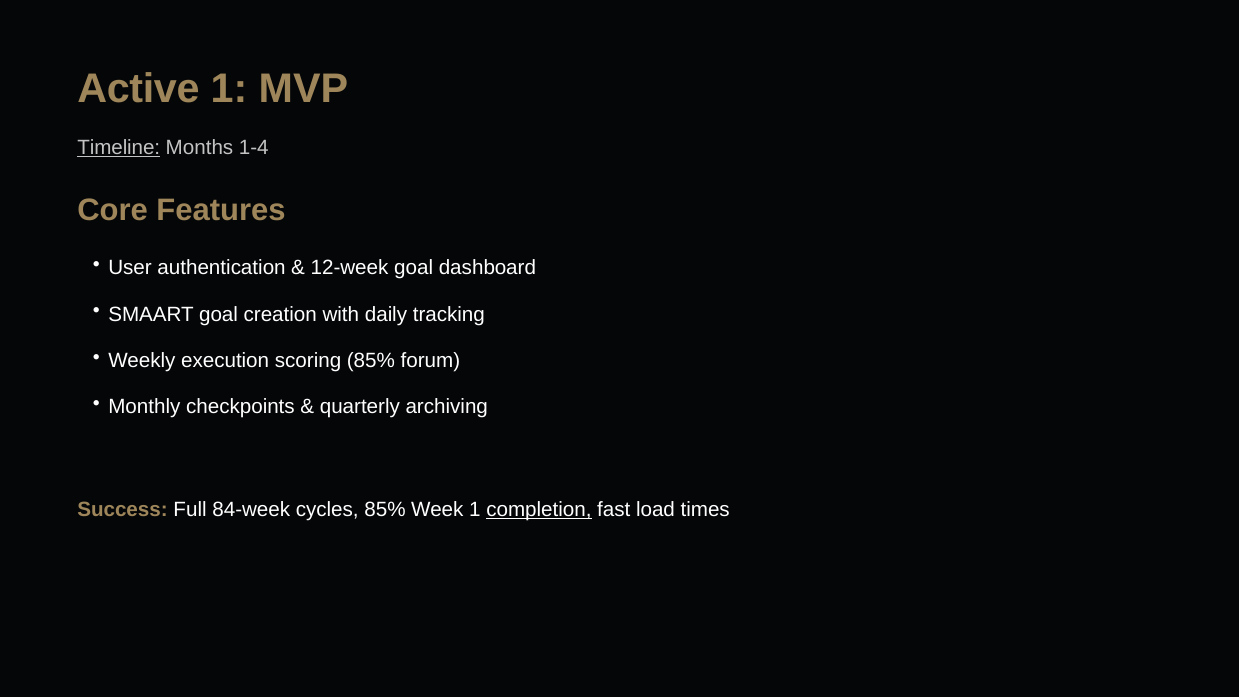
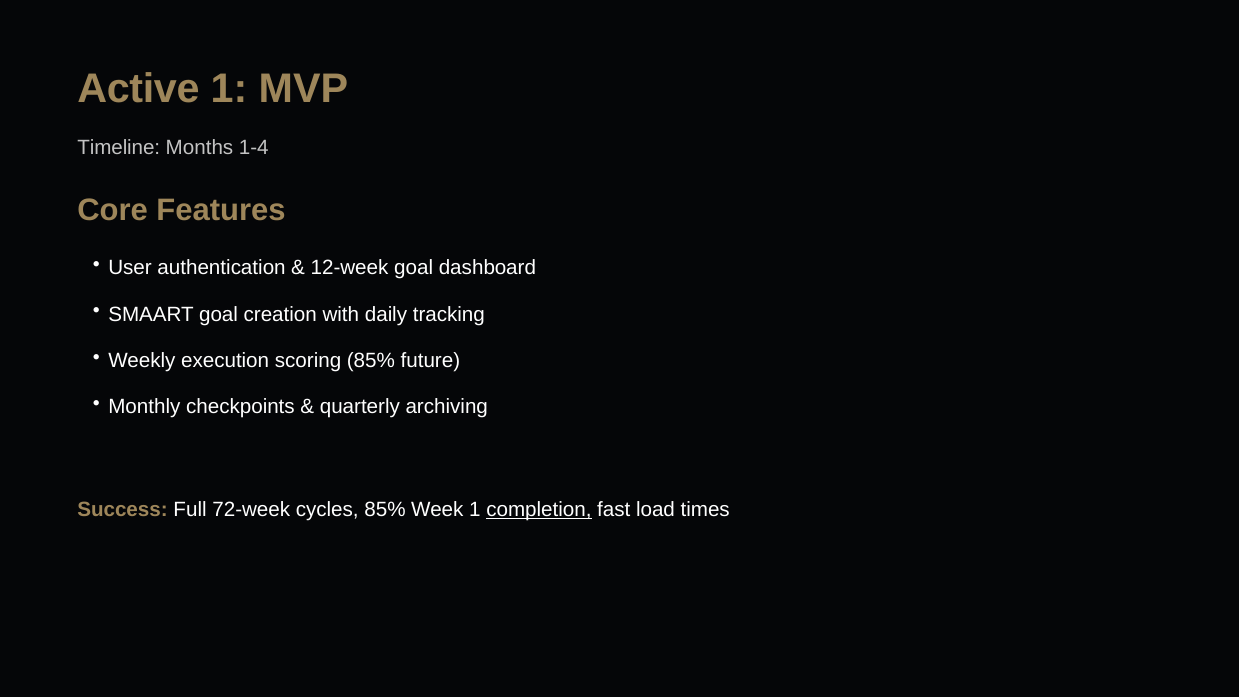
Timeline underline: present -> none (119, 148)
forum: forum -> future (430, 361)
84-week: 84-week -> 72-week (251, 510)
